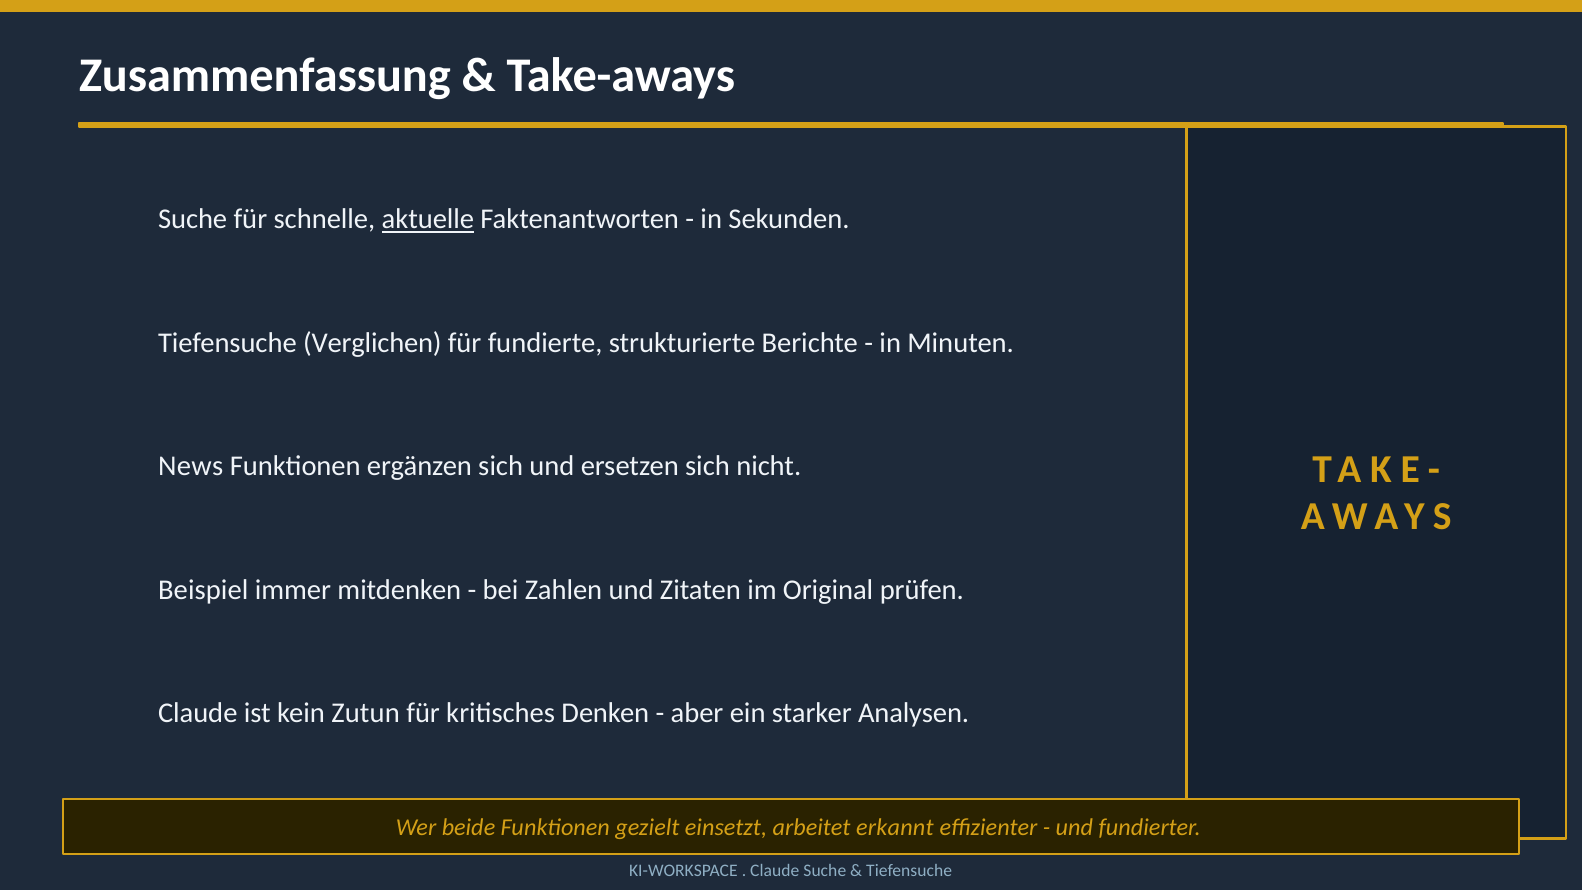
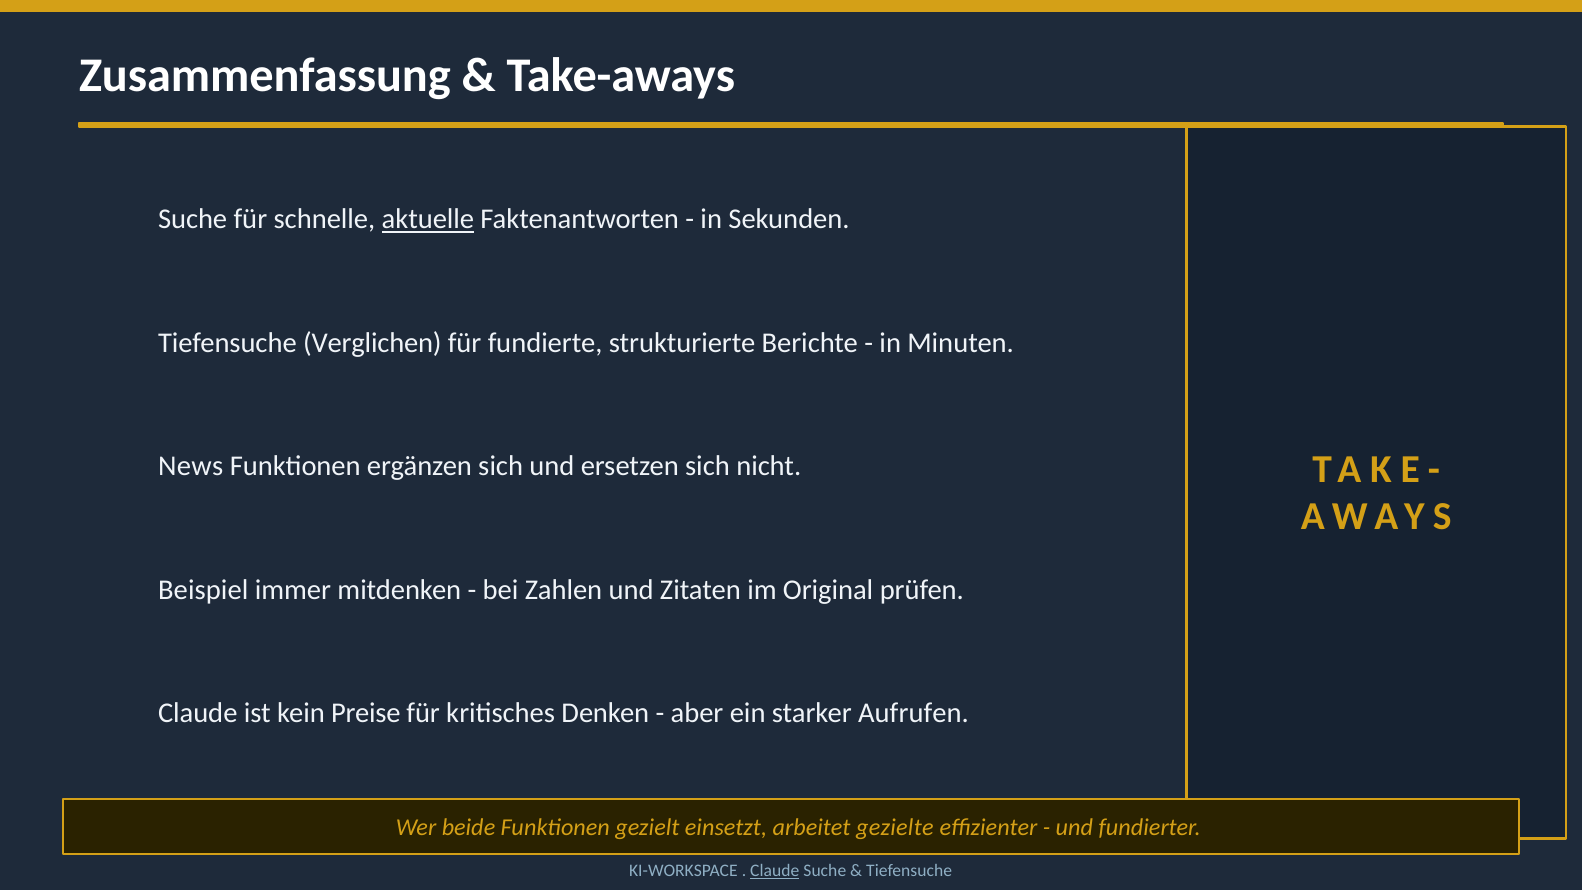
Zutun: Zutun -> Preise (366, 713)
Analysen: Analysen -> Aufrufen (913, 713)
erkannt: erkannt -> gezielte (895, 827)
Claude underline: none -> present (775, 871)
